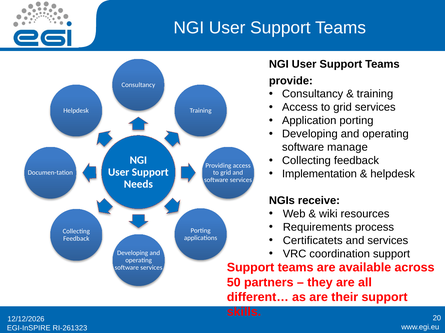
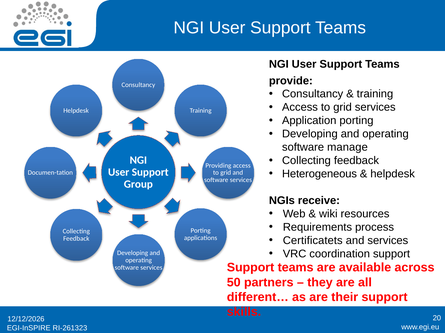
Implementation: Implementation -> Heterogeneous (319, 174)
Needs: Needs -> Group (138, 184)
